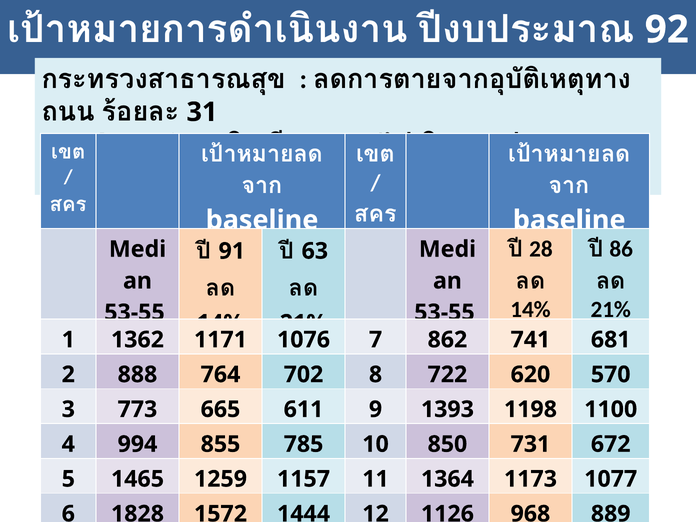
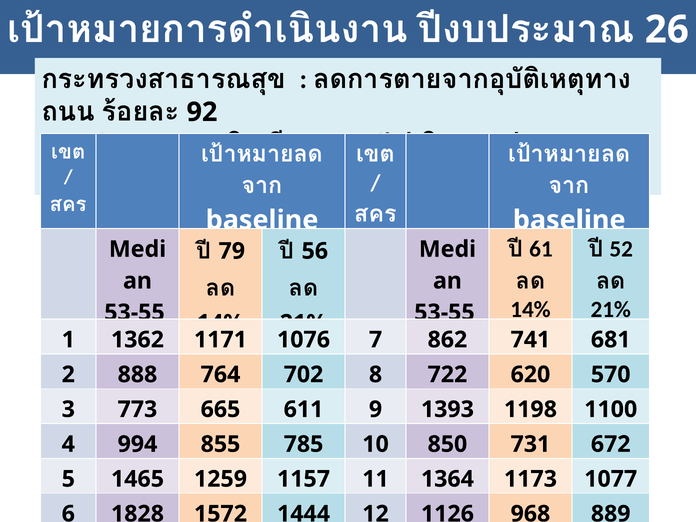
92: 92 -> 26 (667, 30)
31: 31 -> 92 (202, 112)
28: 28 -> 61 (541, 249)
86: 86 -> 52 (621, 249)
91: 91 -> 79 (232, 251)
63: 63 -> 56 (315, 251)
